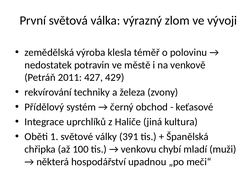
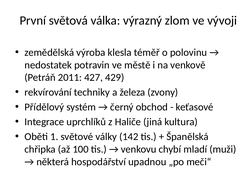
391: 391 -> 142 (129, 137)
